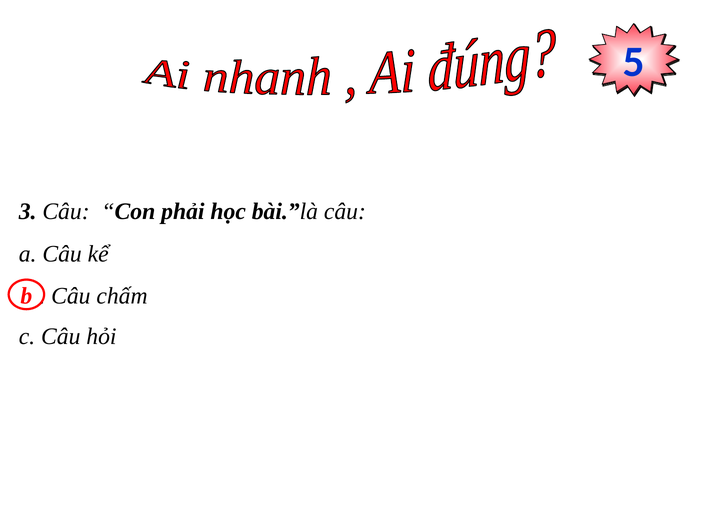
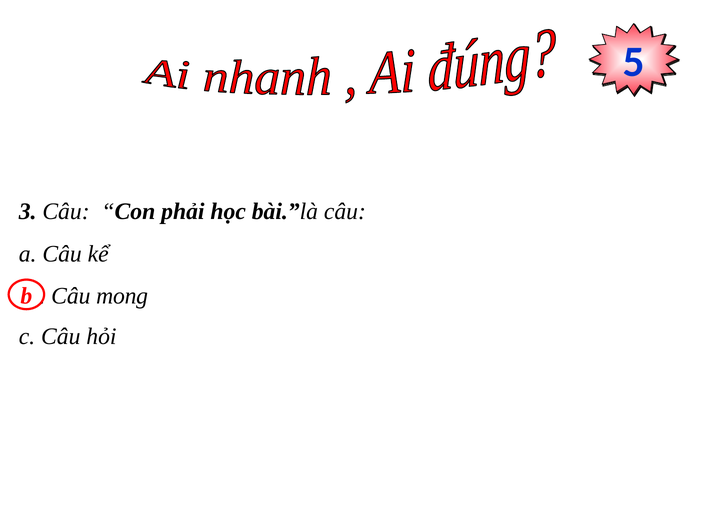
chấm: chấm -> mong (122, 296)
